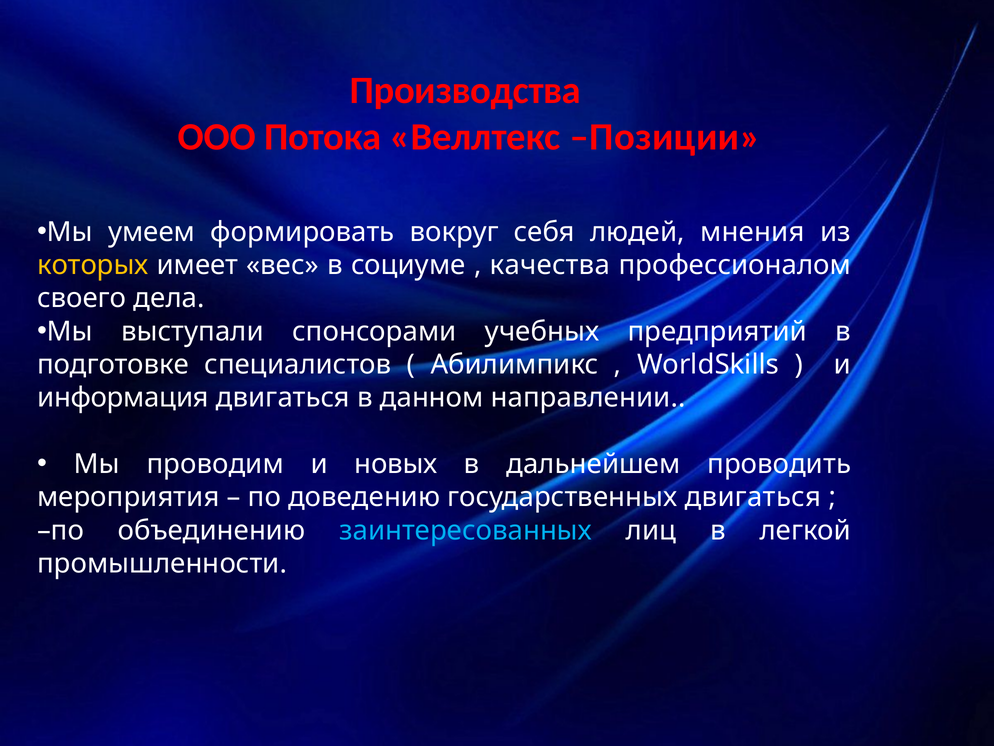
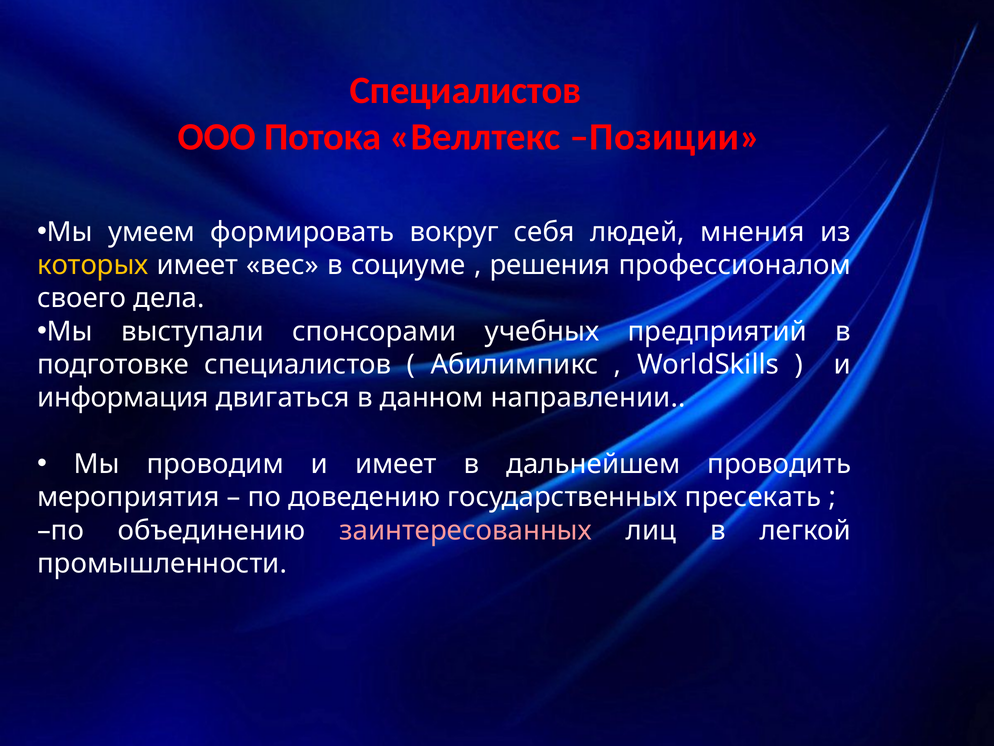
Производства: Производства -> Специалистов (465, 90)
качества: качества -> решения (550, 265)
и новых: новых -> имеет (396, 464)
государственных двигаться: двигаться -> пресекать (753, 497)
заинтересованных colour: light blue -> pink (466, 530)
